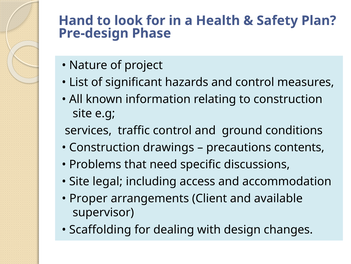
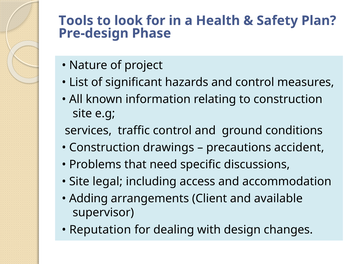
Hand: Hand -> Tools (76, 21)
contents: contents -> accident (299, 147)
Proper: Proper -> Adding (89, 198)
Scaffolding: Scaffolding -> Reputation (100, 229)
